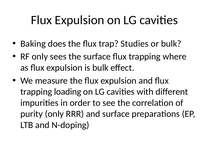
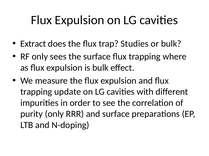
Baking: Baking -> Extract (33, 44)
loading: loading -> update (68, 92)
